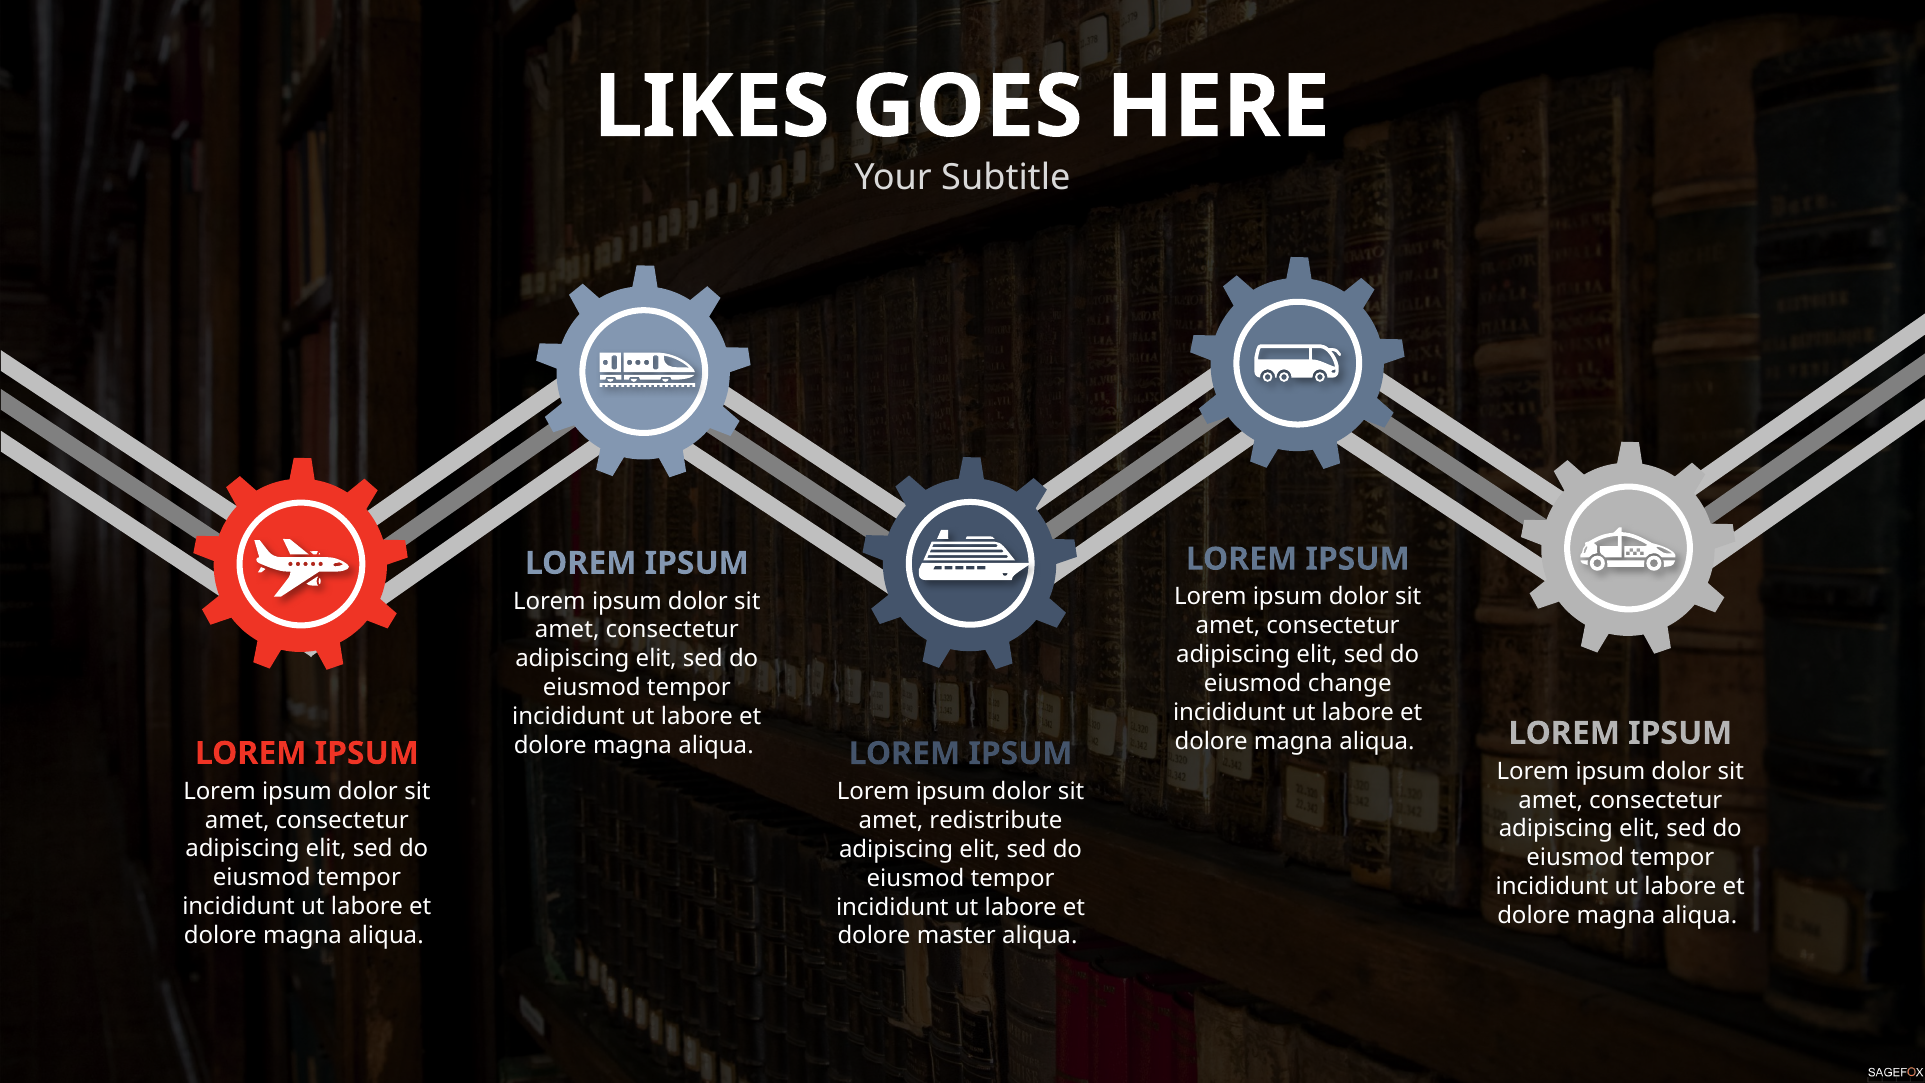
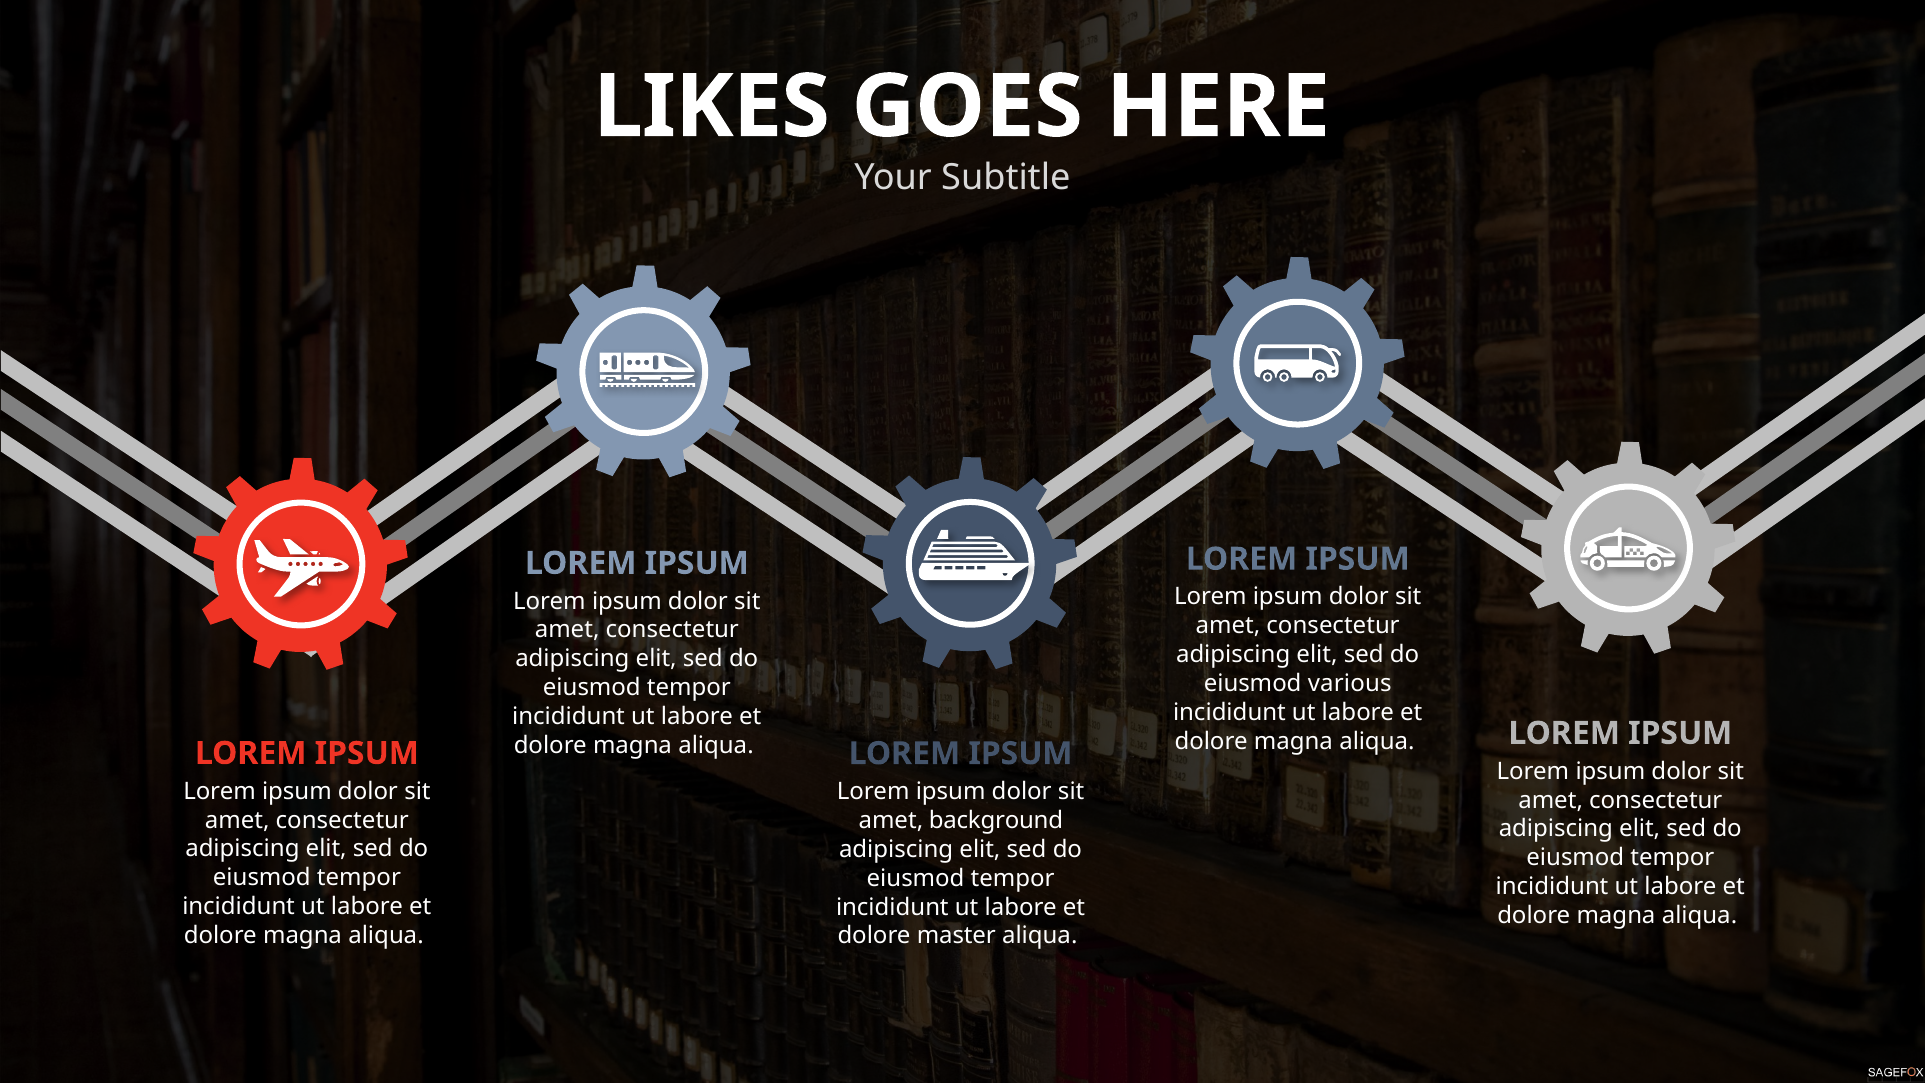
change: change -> various (1350, 684)
redistribute: redistribute -> background (996, 820)
